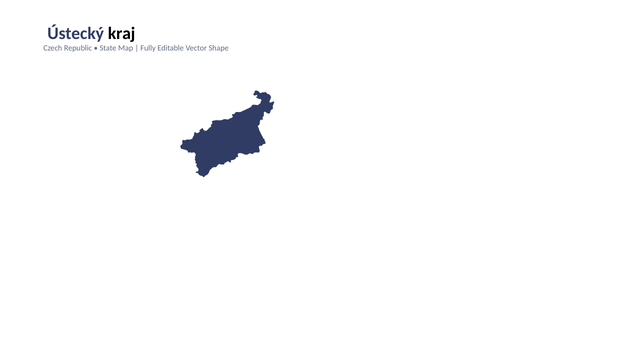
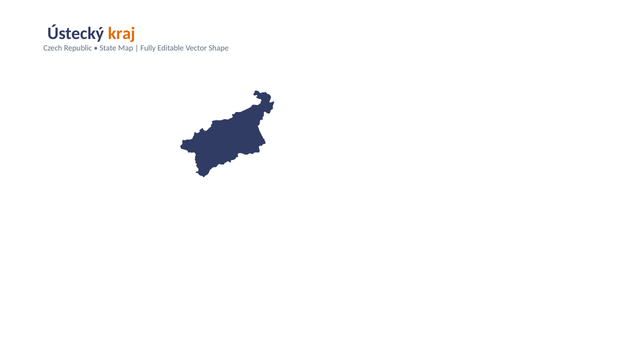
kraj colour: black -> orange (122, 33)
